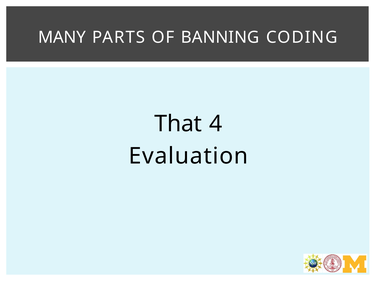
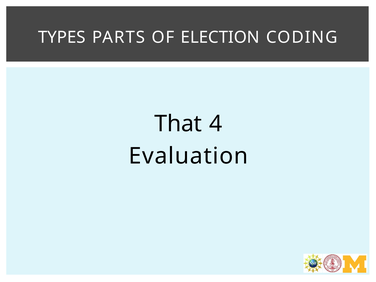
MANY: MANY -> TYPES (62, 37)
BANNING: BANNING -> ELECTION (220, 37)
